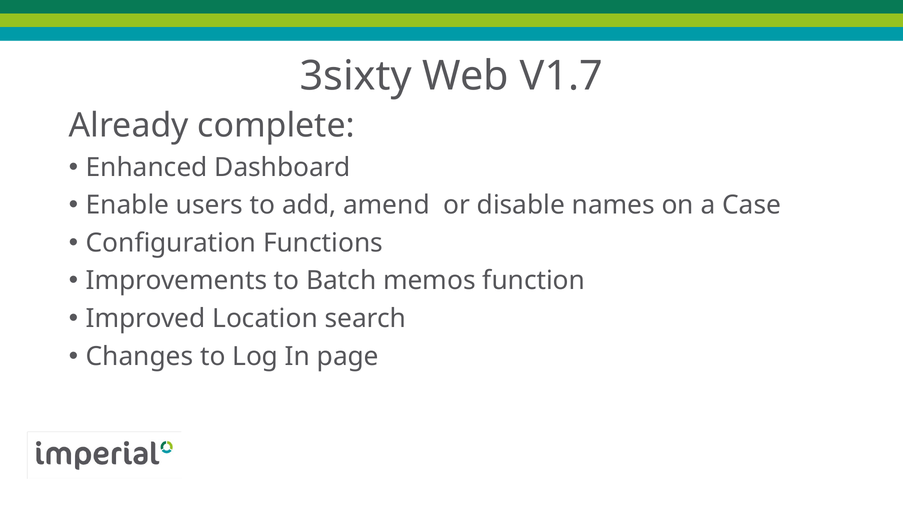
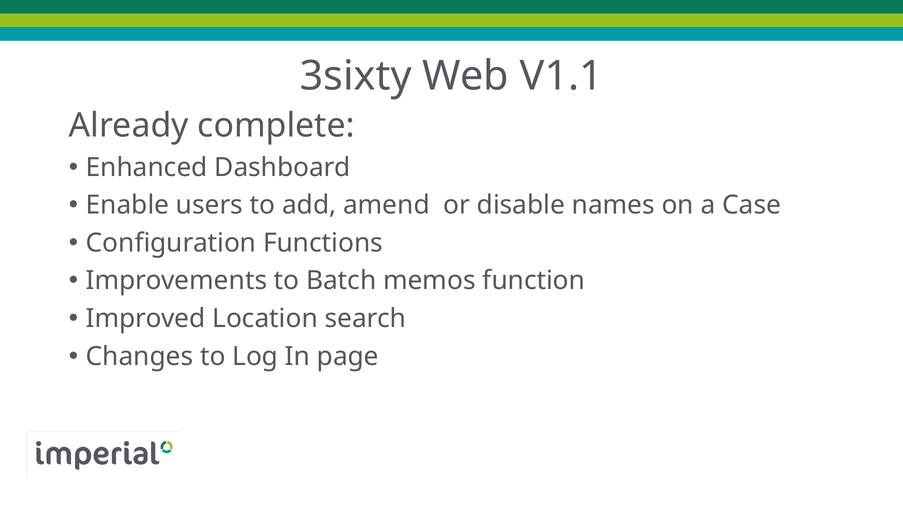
V1.7: V1.7 -> V1.1 (561, 76)
